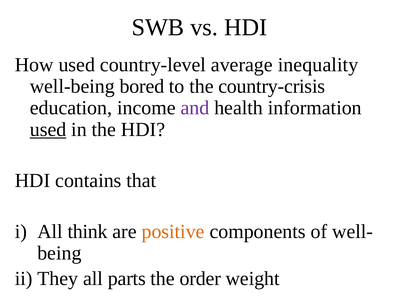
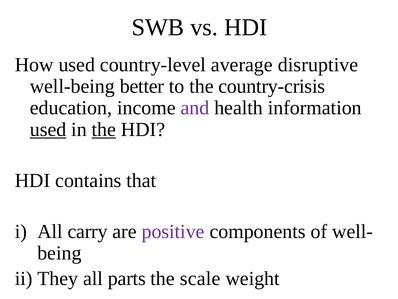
inequality: inequality -> disruptive (318, 65)
bored: bored -> better (142, 86)
the underline: none -> present (104, 129)
think: think -> carry (88, 231)
positive colour: orange -> purple (173, 231)
order: order -> scale (200, 278)
